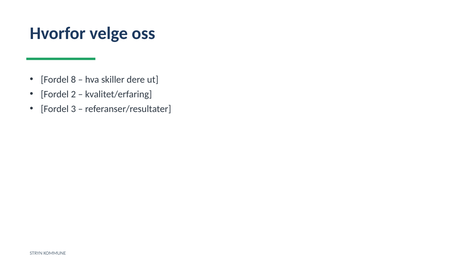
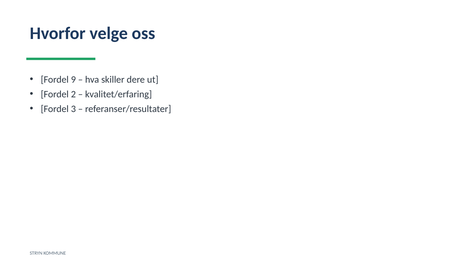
8: 8 -> 9 (73, 79)
